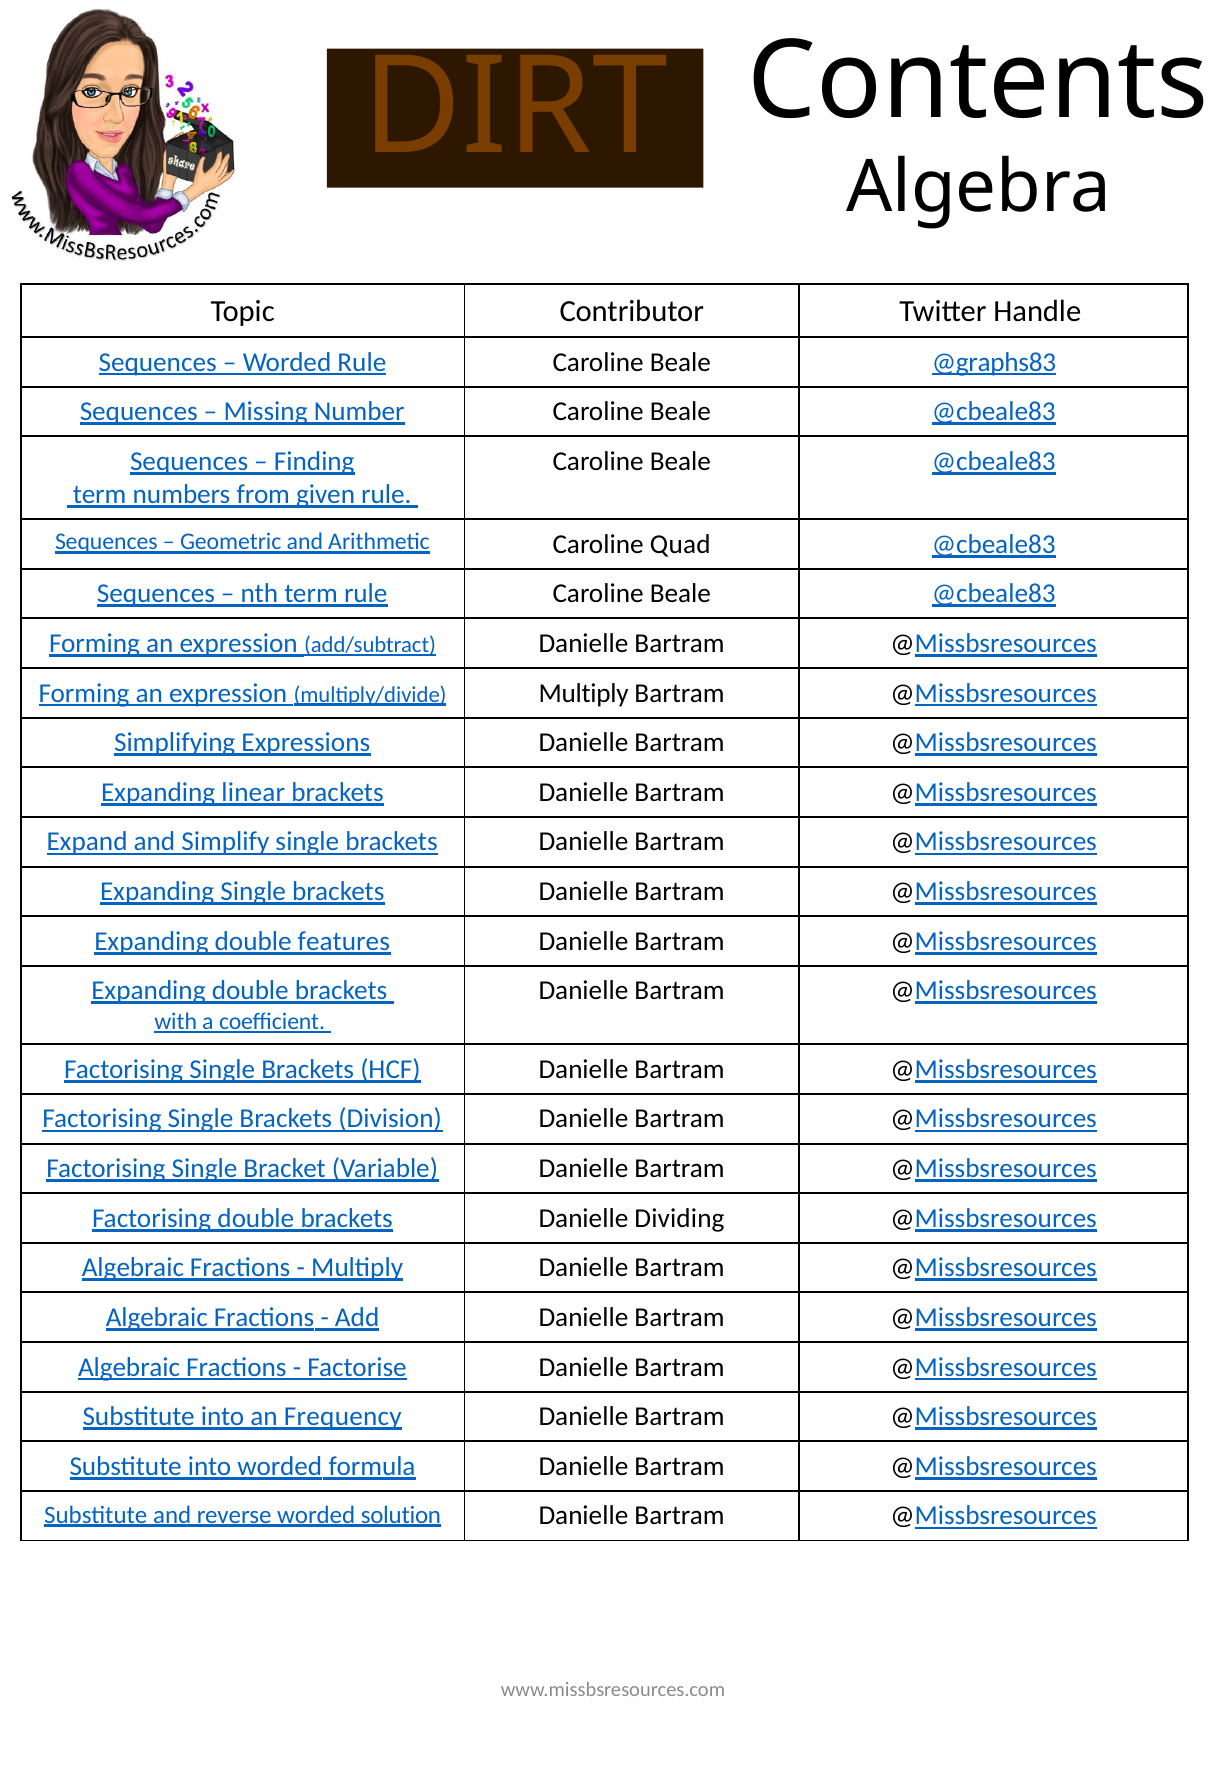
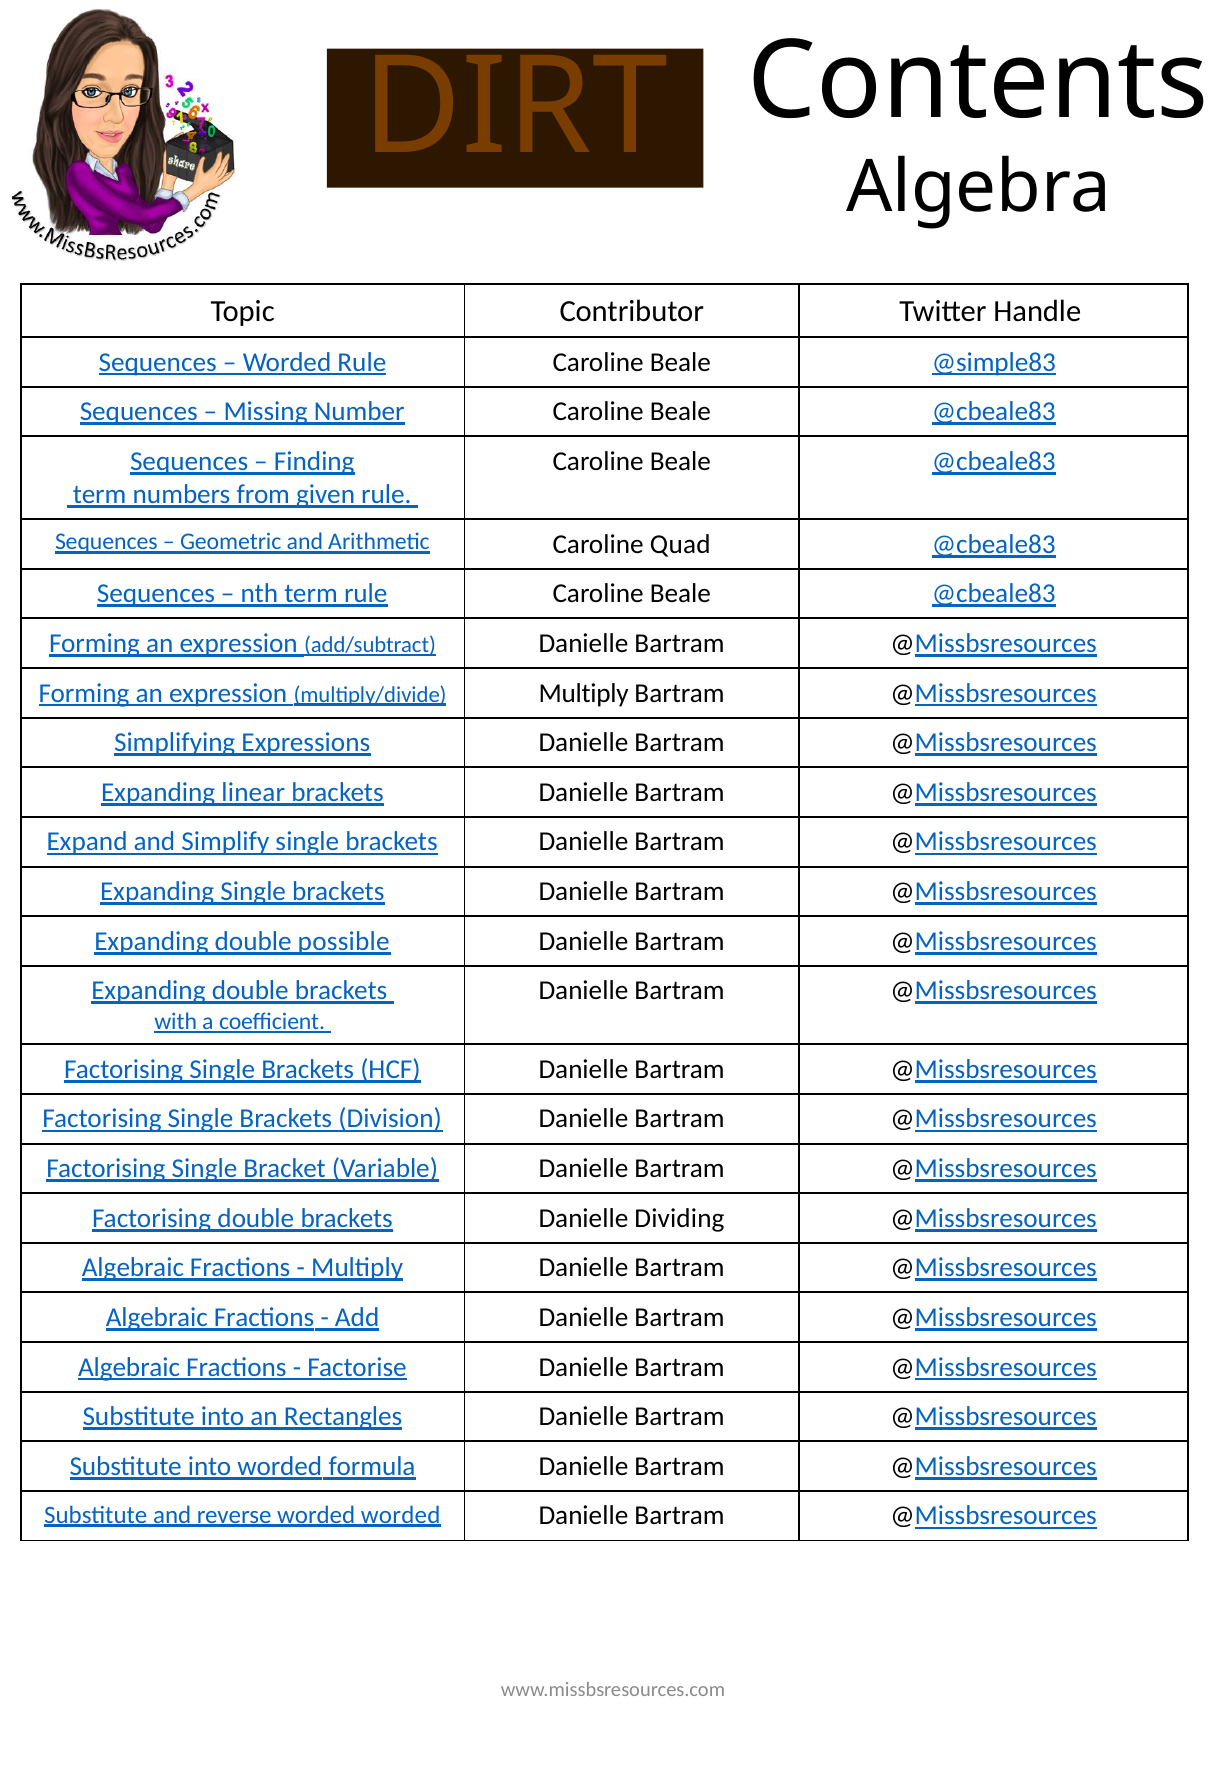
@graphs83: @graphs83 -> @simple83 (994, 362)
features: features -> possible (344, 941)
Frequency: Frequency -> Rectangles (343, 1417)
worded solution: solution -> worded (401, 1515)
